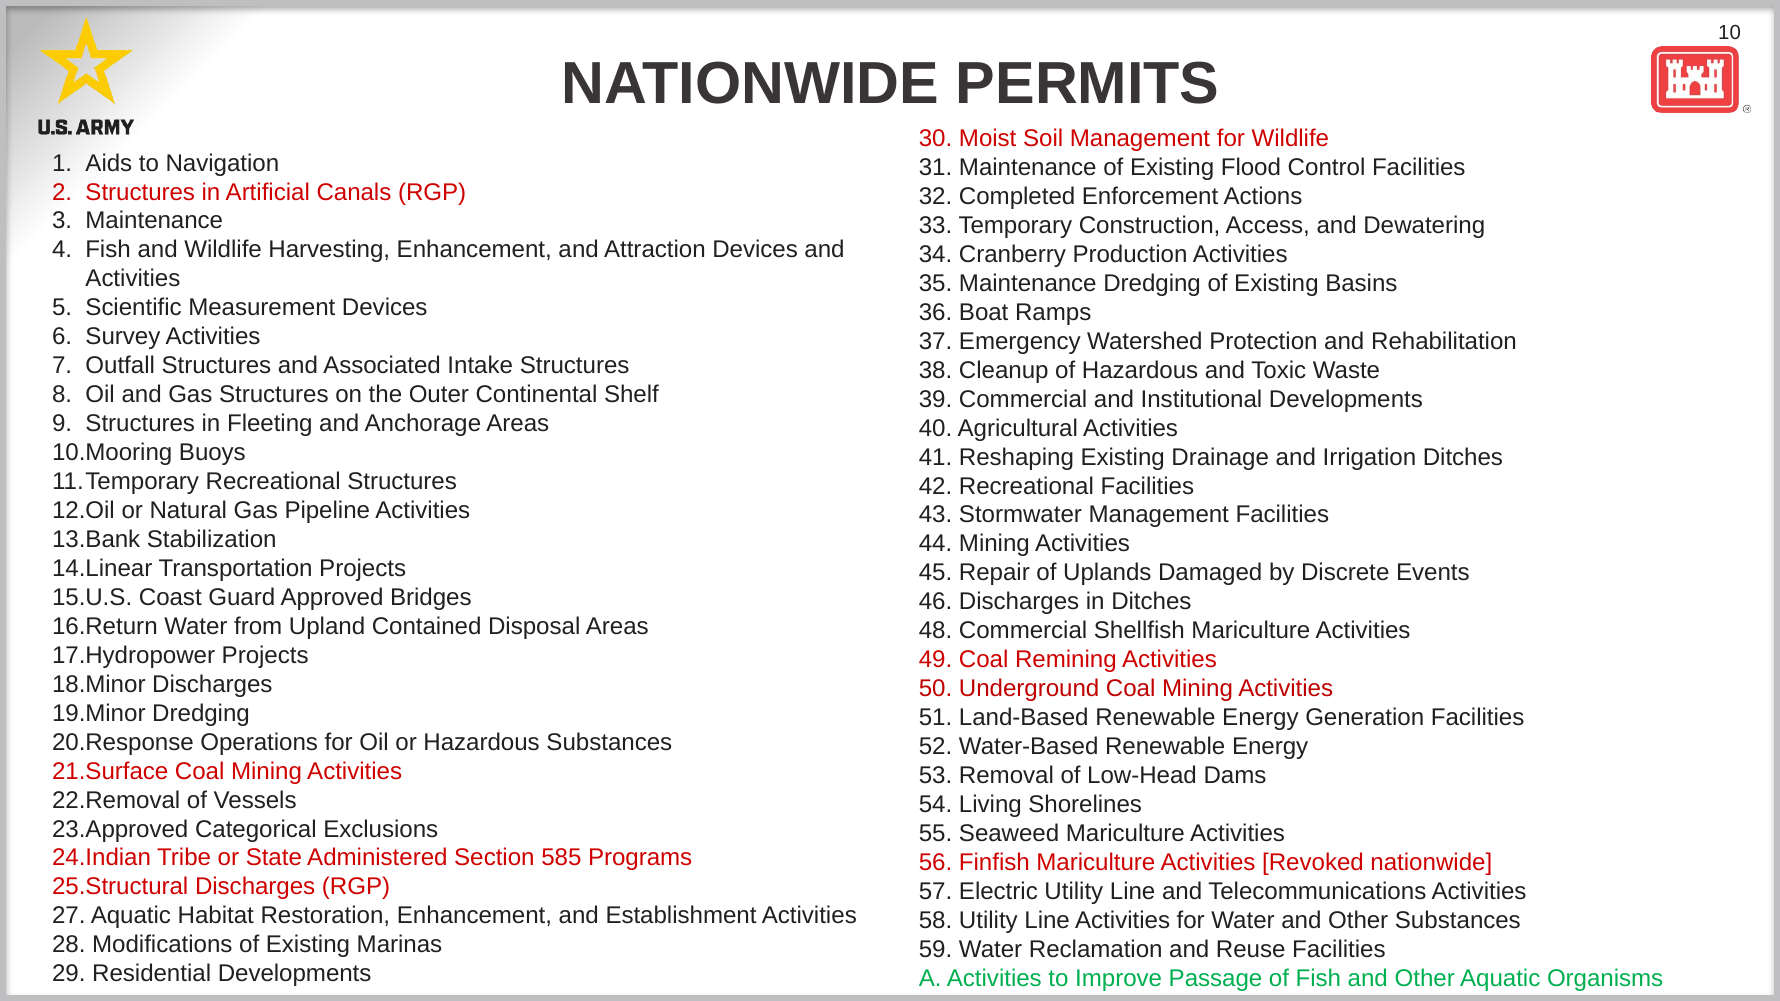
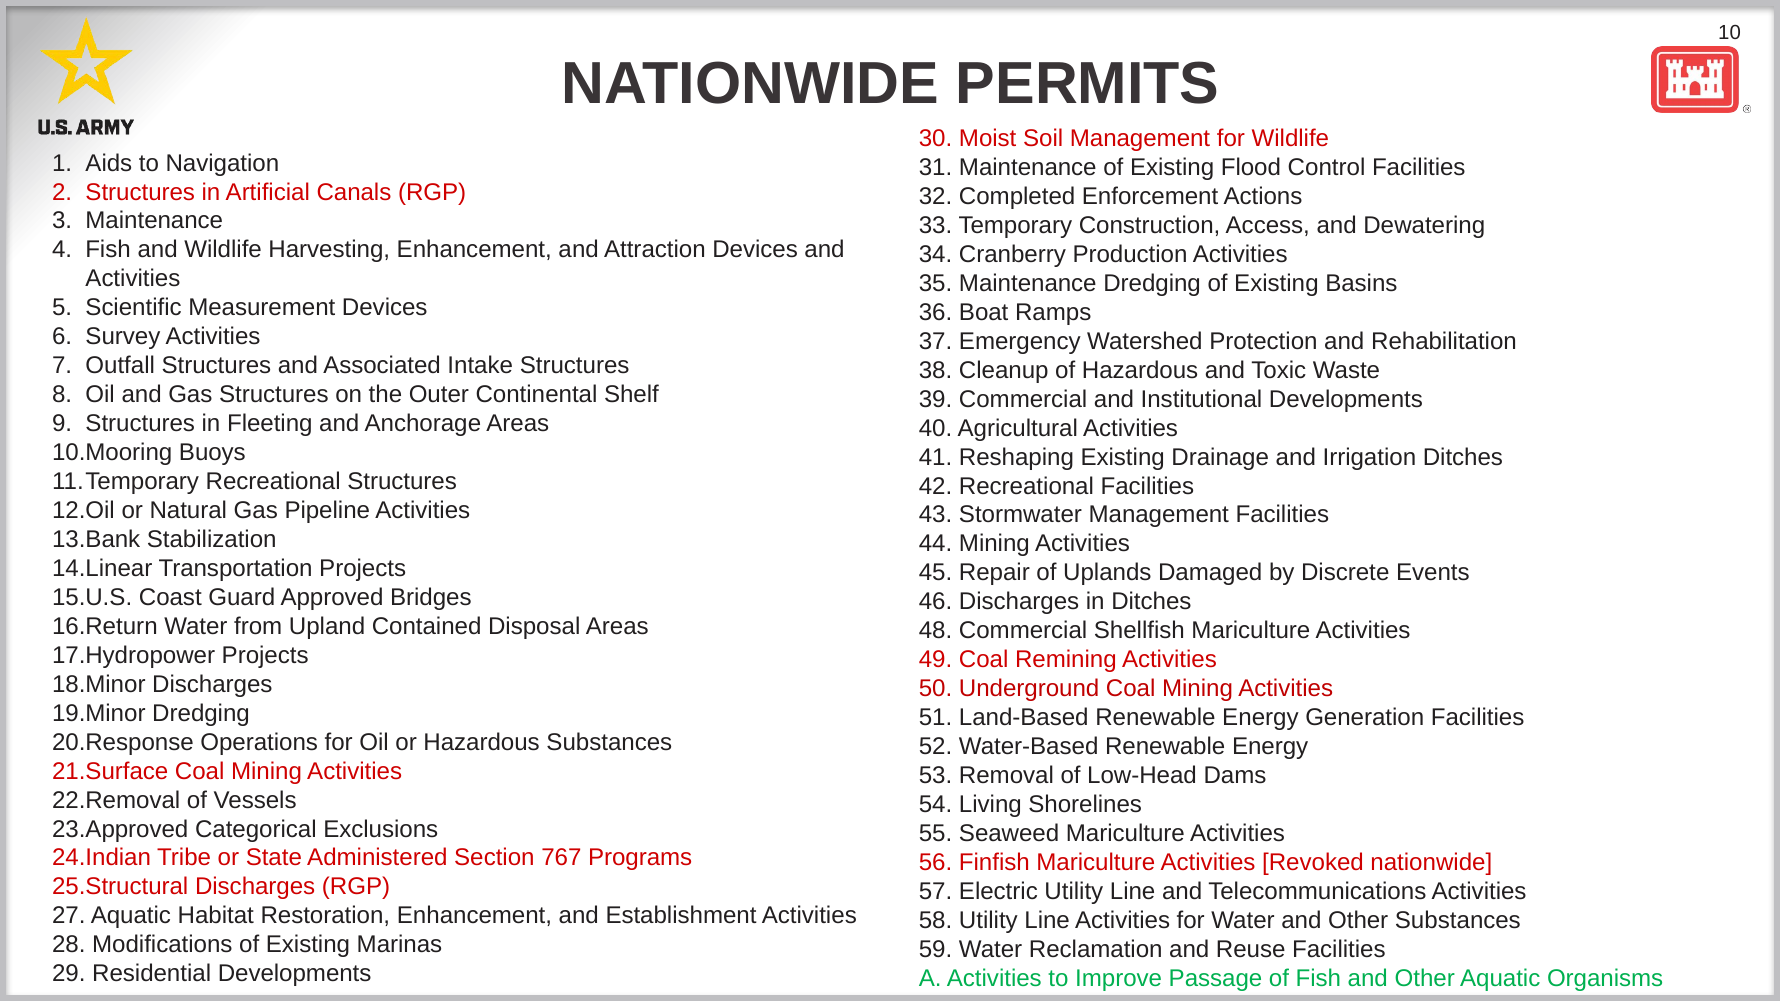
585: 585 -> 767 (561, 858)
